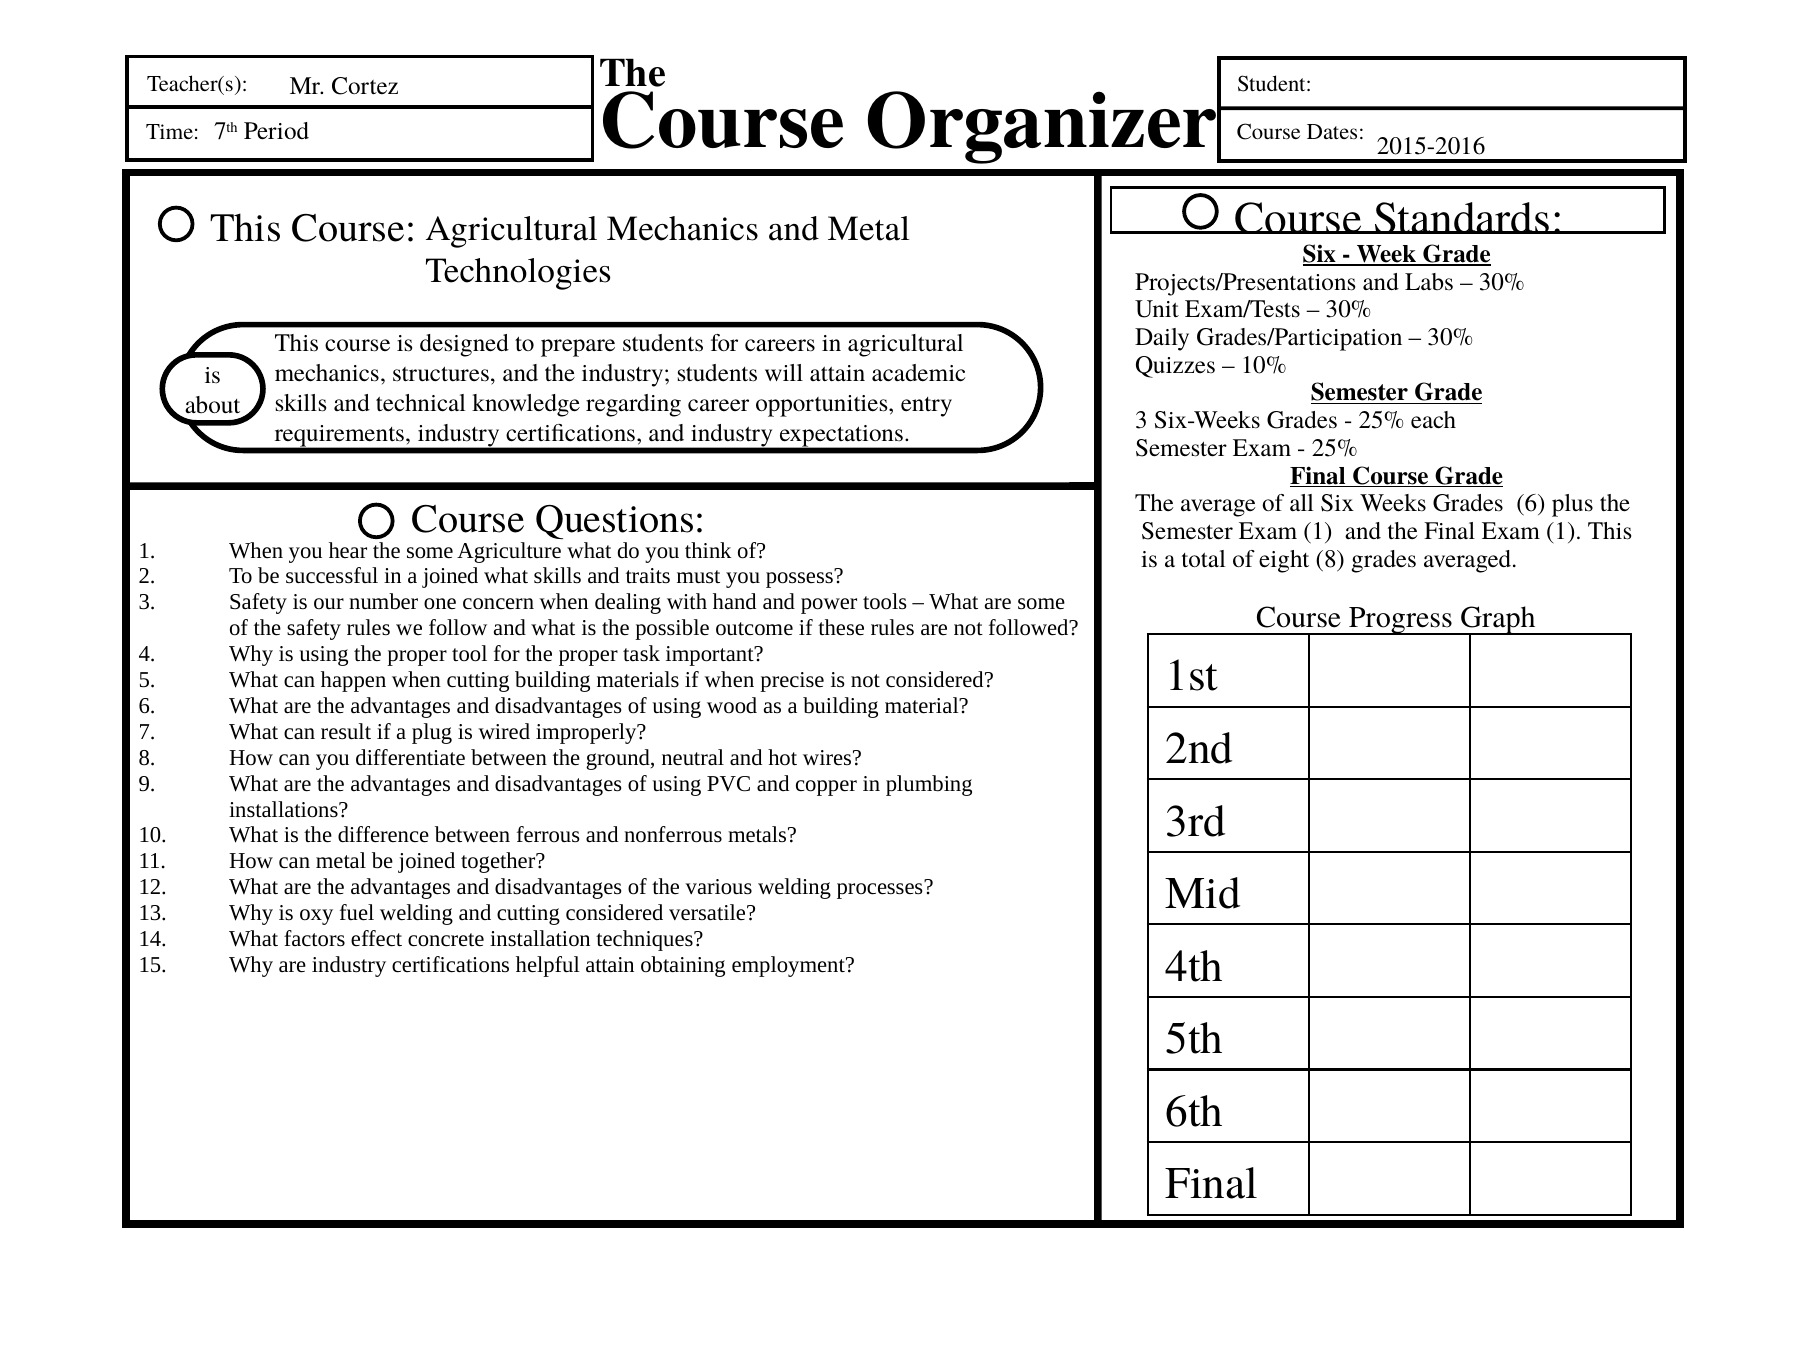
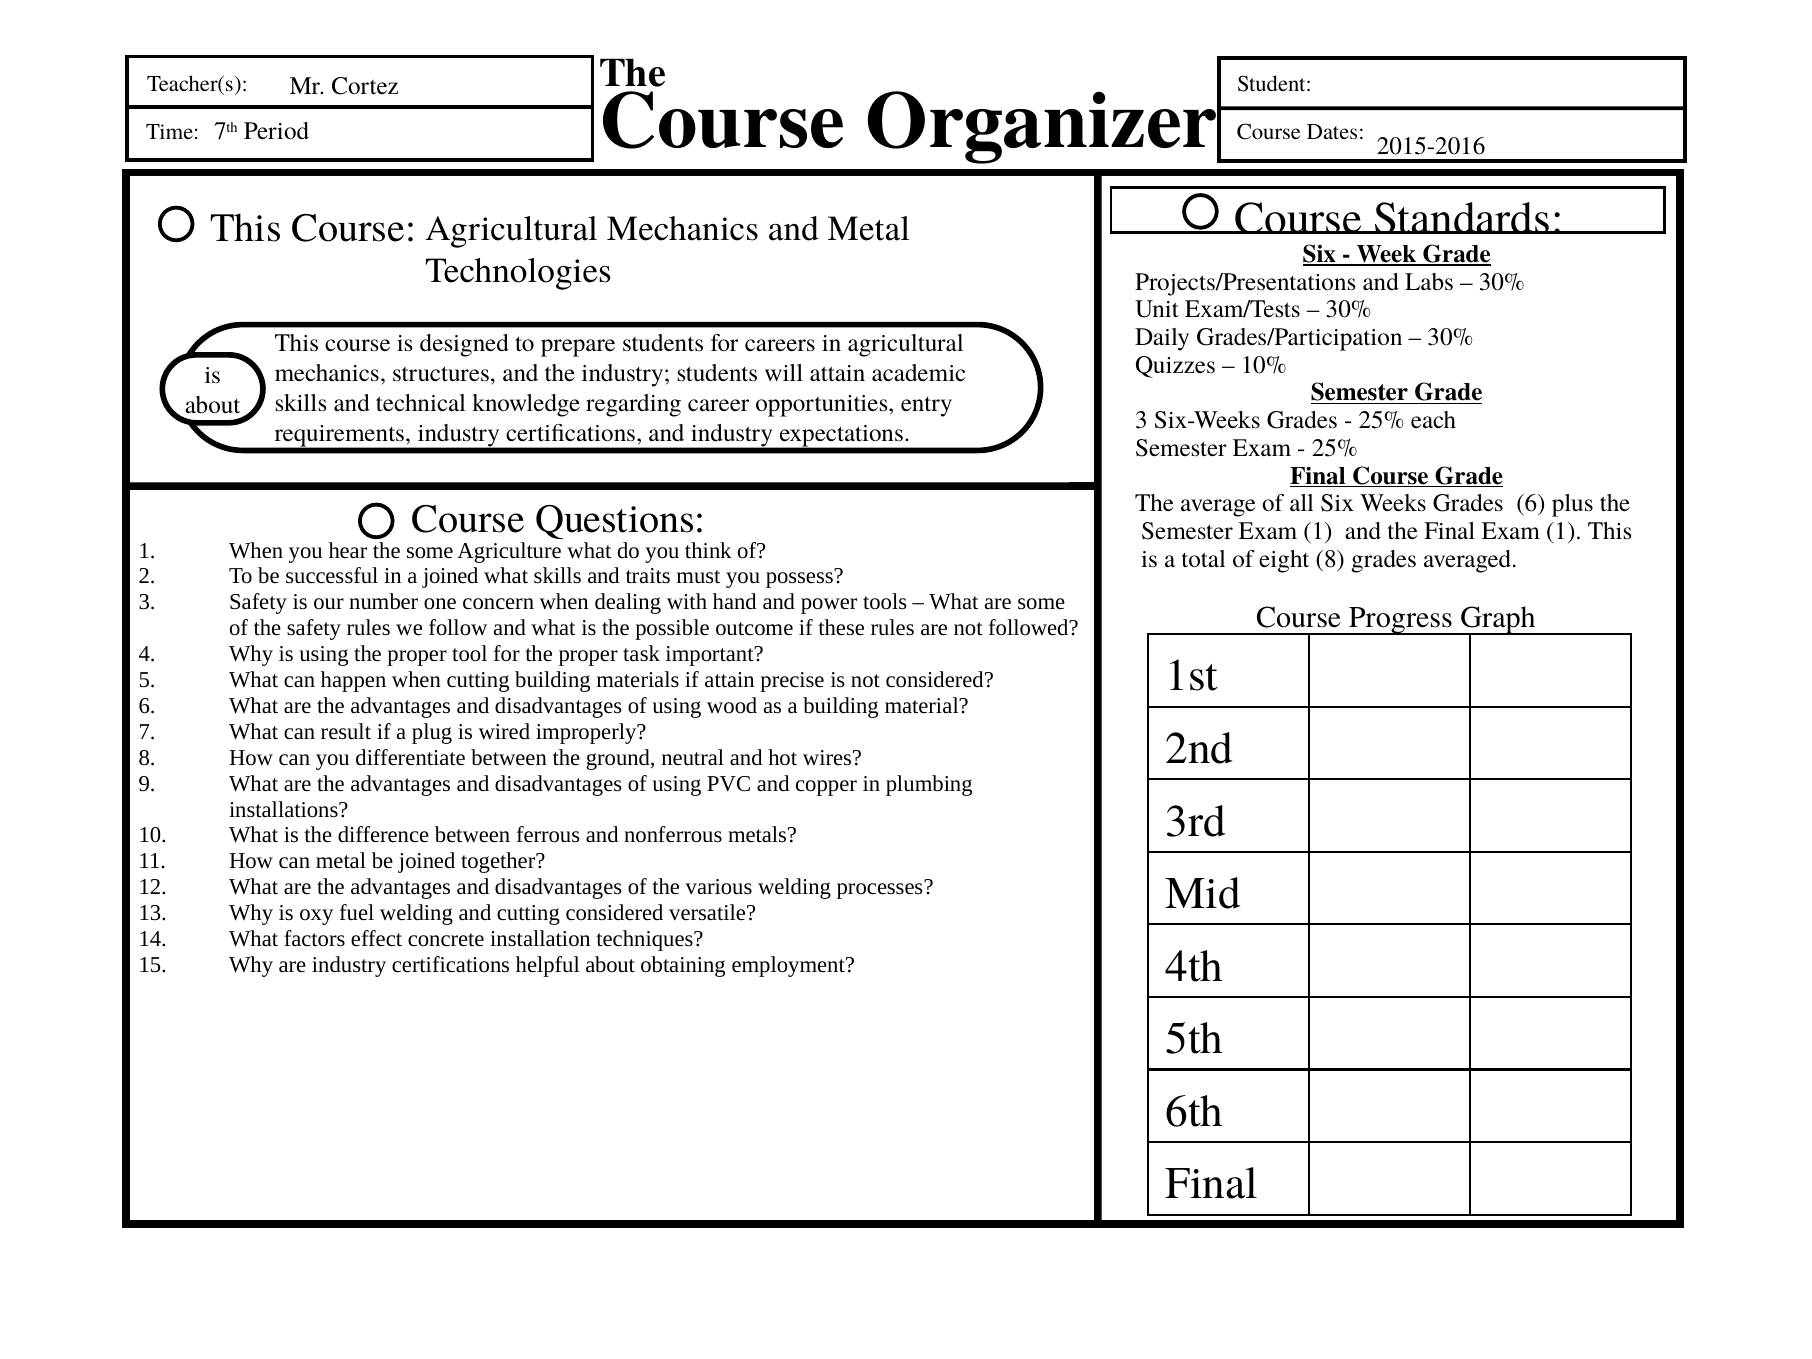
if when: when -> attain (730, 680)
helpful attain: attain -> about (610, 965)
